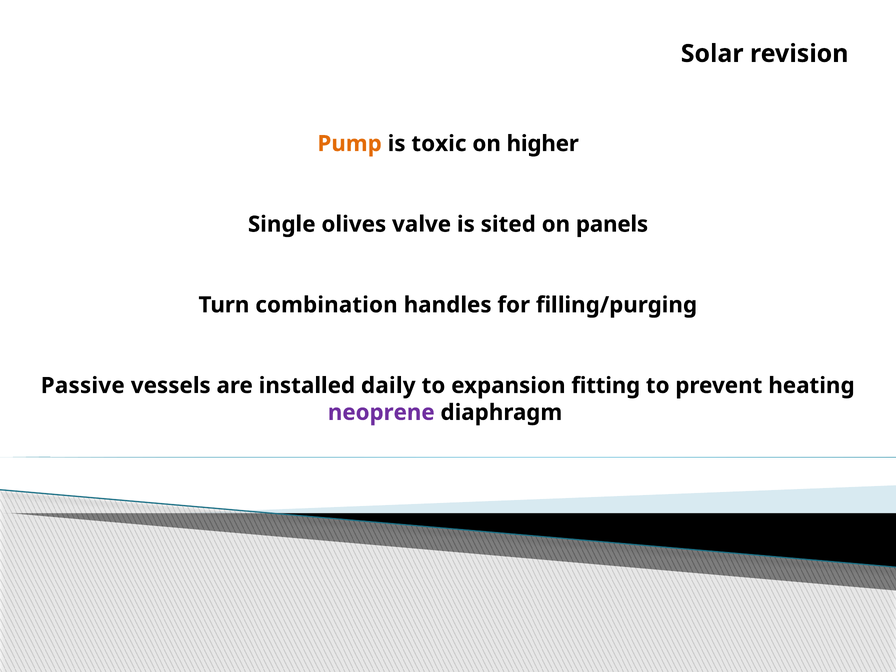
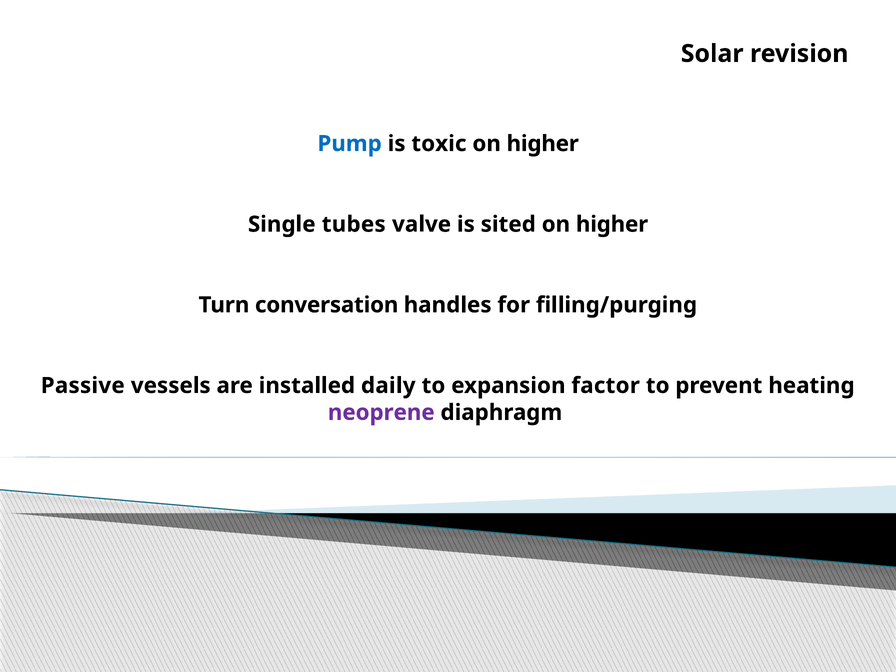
Pump colour: orange -> blue (350, 144)
olives: olives -> tubes (354, 224)
sited on panels: panels -> higher (612, 224)
combination: combination -> conversation (327, 305)
fitting: fitting -> factor (606, 386)
